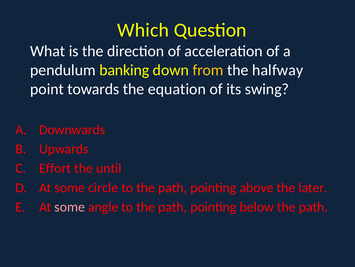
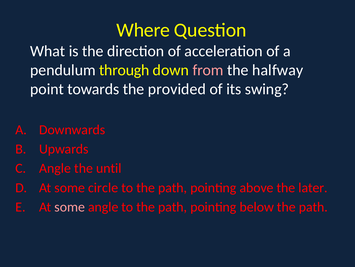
Which: Which -> Where (143, 30)
banking: banking -> through (124, 70)
from colour: yellow -> pink (208, 70)
equation: equation -> provided (177, 89)
Effort: Effort -> Angle (55, 168)
